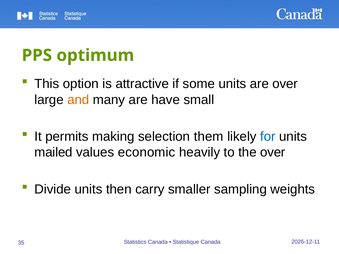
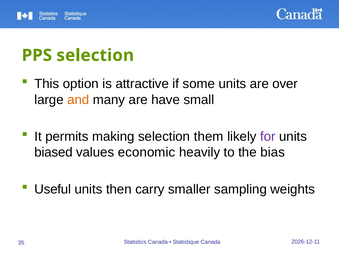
PPS optimum: optimum -> selection (95, 55)
for colour: blue -> purple (268, 137)
mailed: mailed -> biased (53, 153)
the over: over -> bias (273, 153)
Divide: Divide -> Useful (53, 189)
